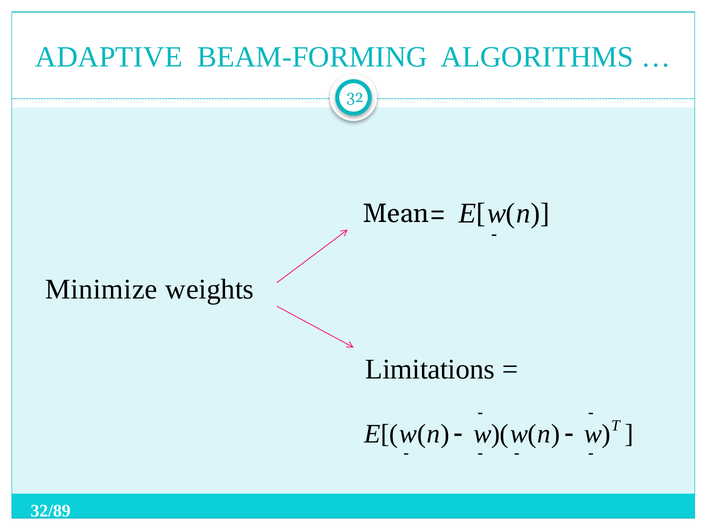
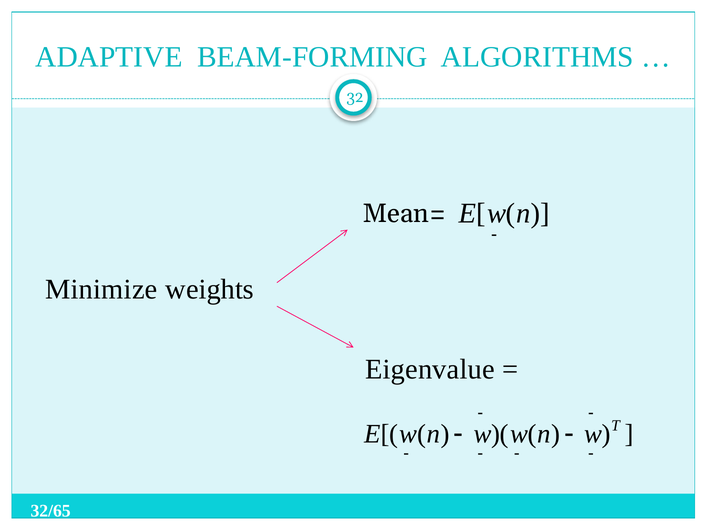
Limitations: Limitations -> Eigenvalue (430, 369)
32/89: 32/89 -> 32/65 (51, 511)
